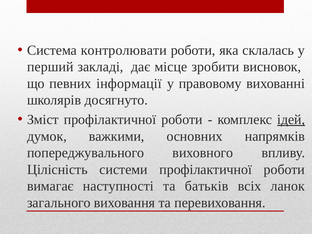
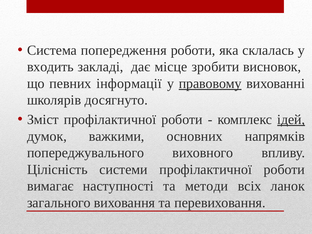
контролювати: контролювати -> попередження (124, 50)
перший: перший -> входить (50, 67)
правовому underline: none -> present (210, 84)
батьків: батьків -> методи (207, 186)
